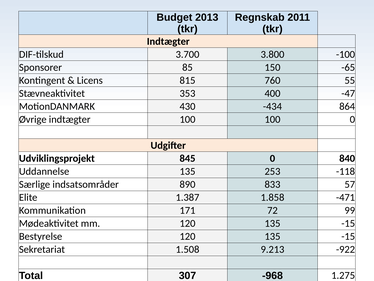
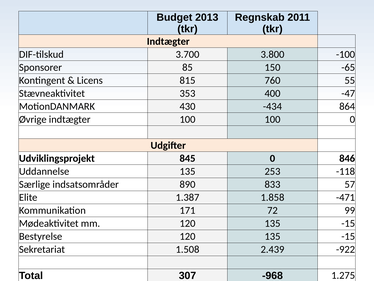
840: 840 -> 846 (347, 158)
9.213: 9.213 -> 2.439 (272, 249)
